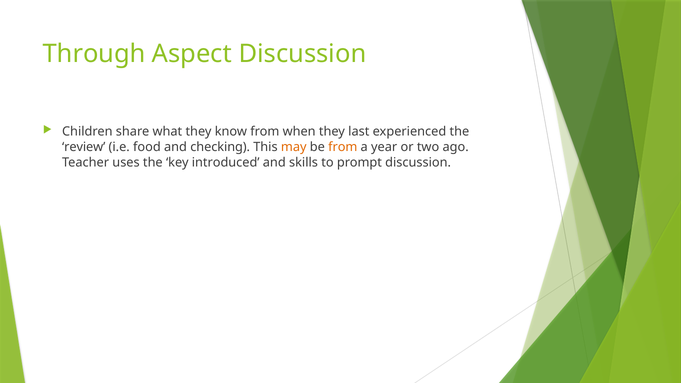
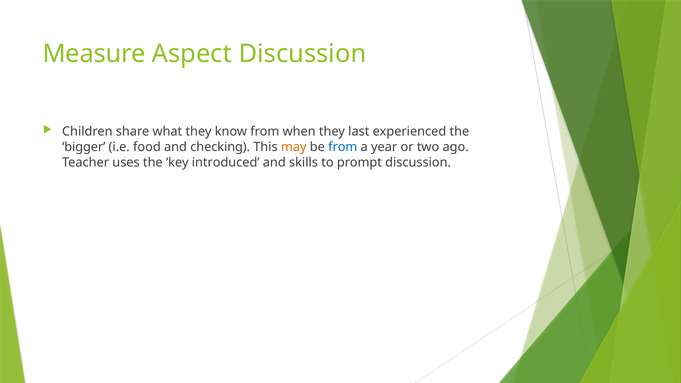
Through: Through -> Measure (94, 54)
review: review -> bigger (84, 147)
from colour: orange -> blue (343, 147)
